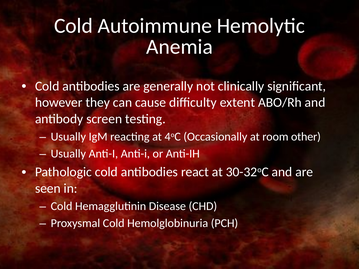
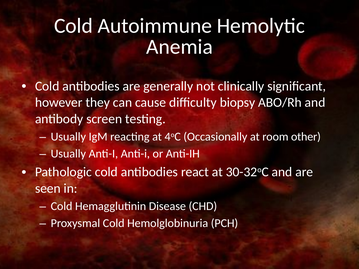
extent: extent -> biopsy (237, 103)
